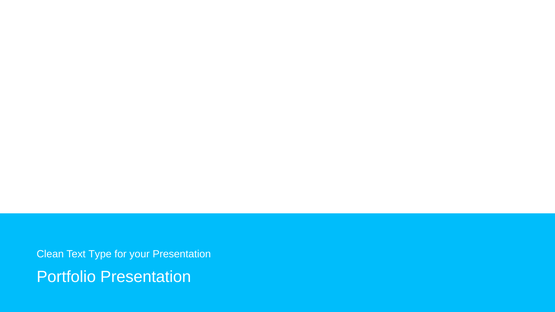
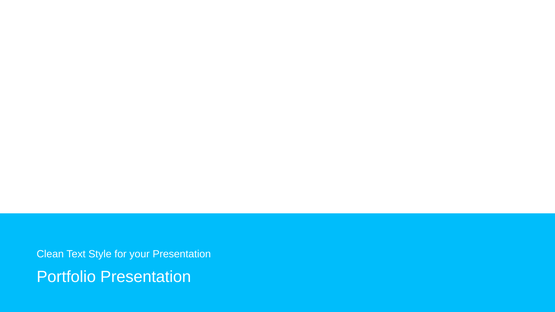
Type: Type -> Style (100, 254)
